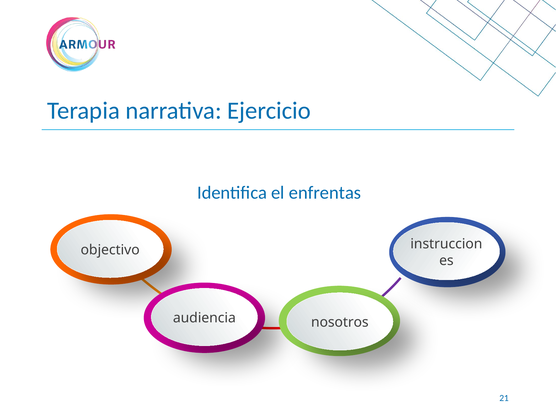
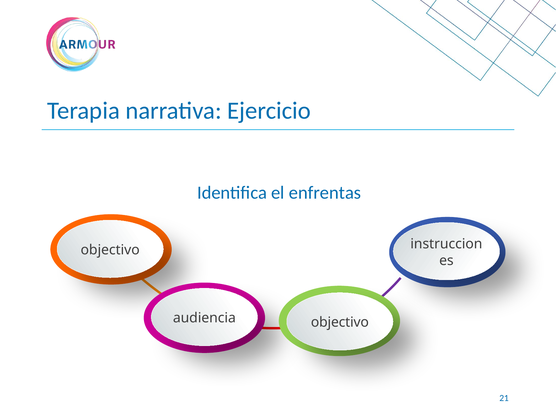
audiencia nosotros: nosotros -> objectivo (340, 322)
